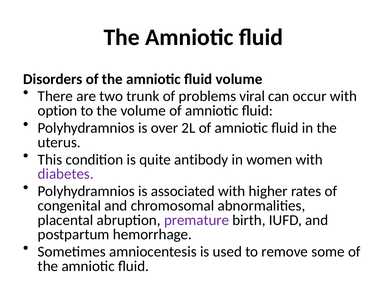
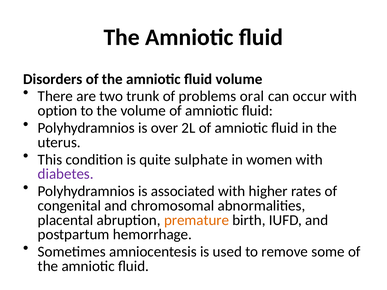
viral: viral -> oral (252, 96)
antibody: antibody -> sulphate (201, 160)
premature colour: purple -> orange (197, 220)
